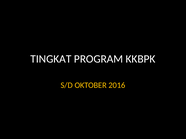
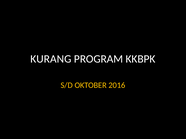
TINGKAT: TINGKAT -> KURANG (51, 59)
